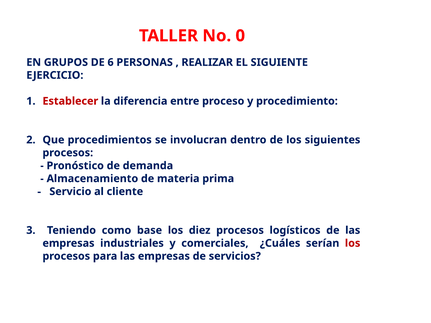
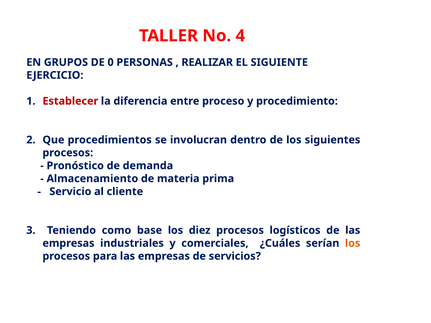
0: 0 -> 4 (240, 36)
6: 6 -> 0 (111, 62)
los colour: red -> orange (353, 243)
